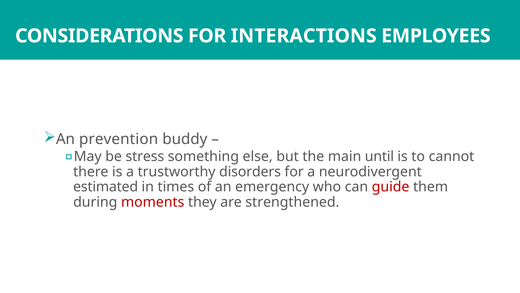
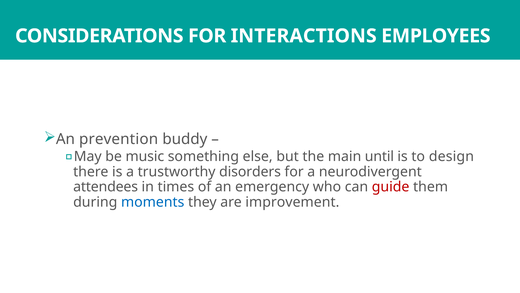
stress: stress -> music (145, 156)
cannot: cannot -> design (451, 156)
estimated: estimated -> attendees (106, 187)
moments colour: red -> blue (153, 202)
strengthened: strengthened -> improvement (292, 202)
